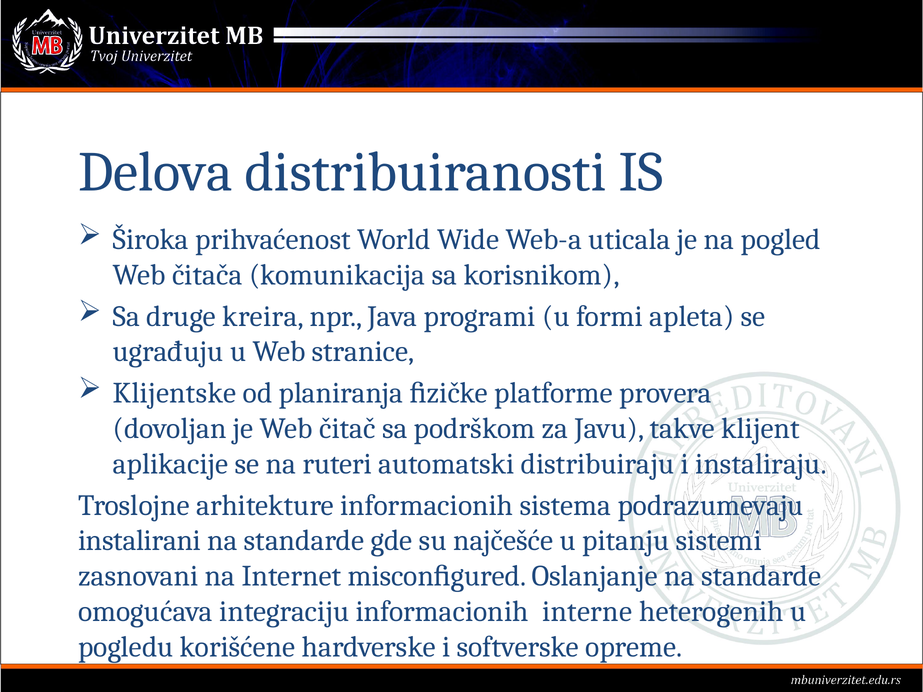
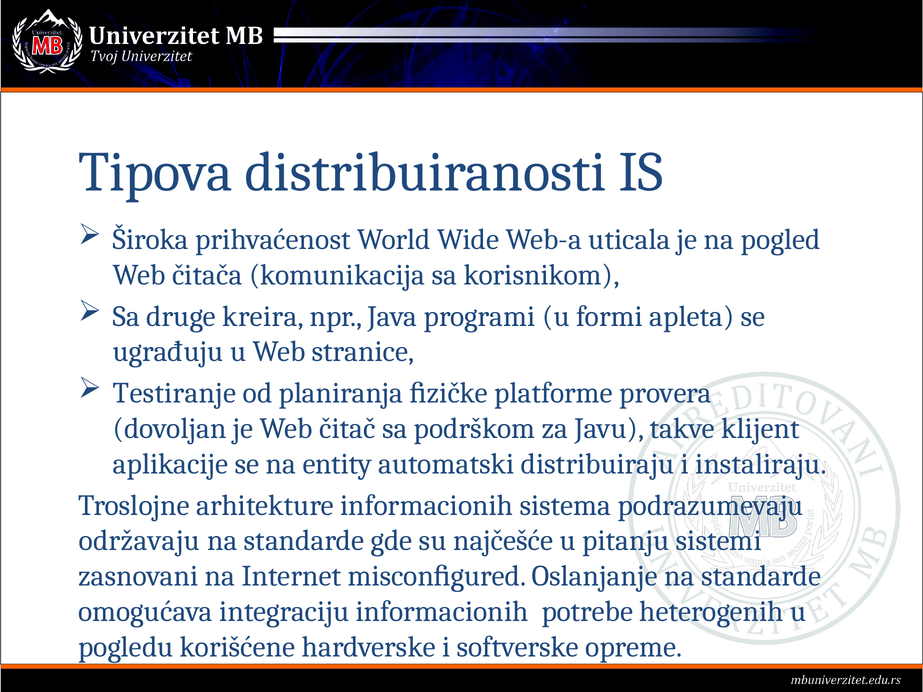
Delova: Delova -> Tipova (156, 172)
Klijentske: Klijentske -> Testiranje (175, 393)
ruteri: ruteri -> entity (337, 464)
instalirani: instalirani -> održavaju (139, 541)
interne: interne -> potrebe (587, 612)
